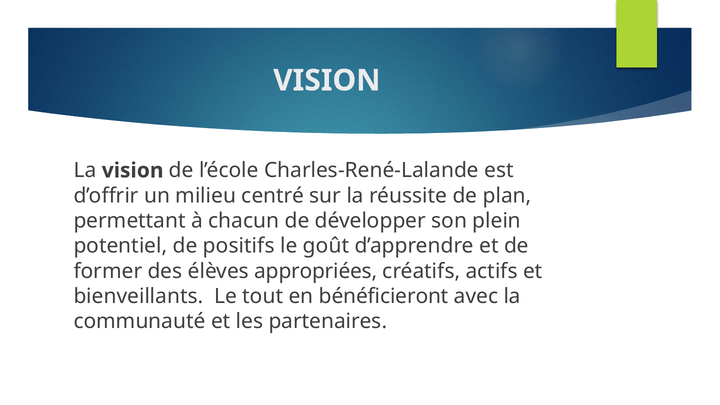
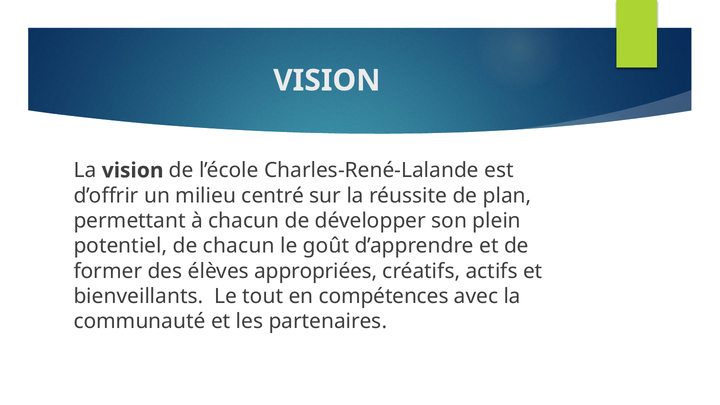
de positifs: positifs -> chacun (239, 246)
bénéficieront: bénéficieront -> compétences (384, 296)
